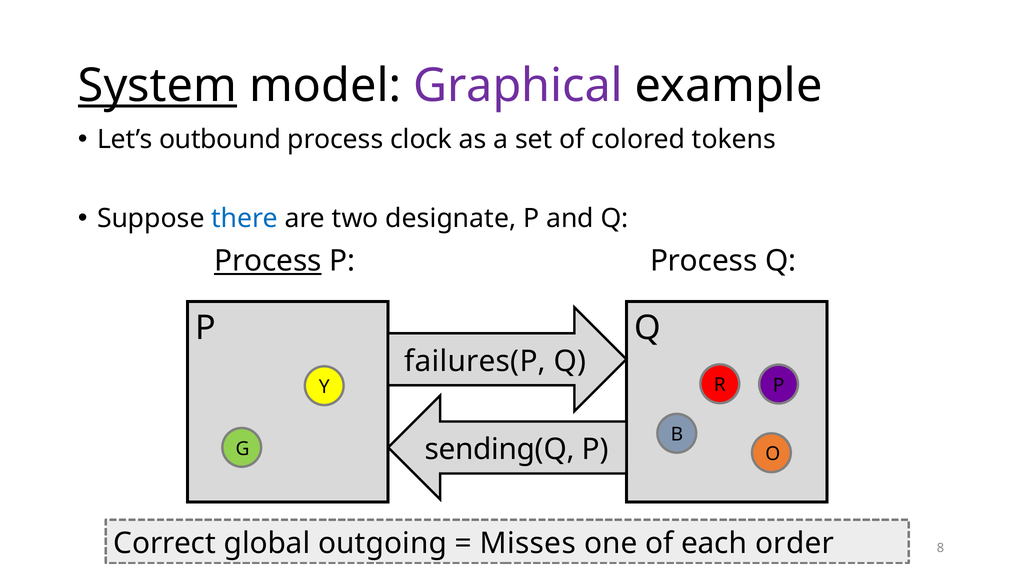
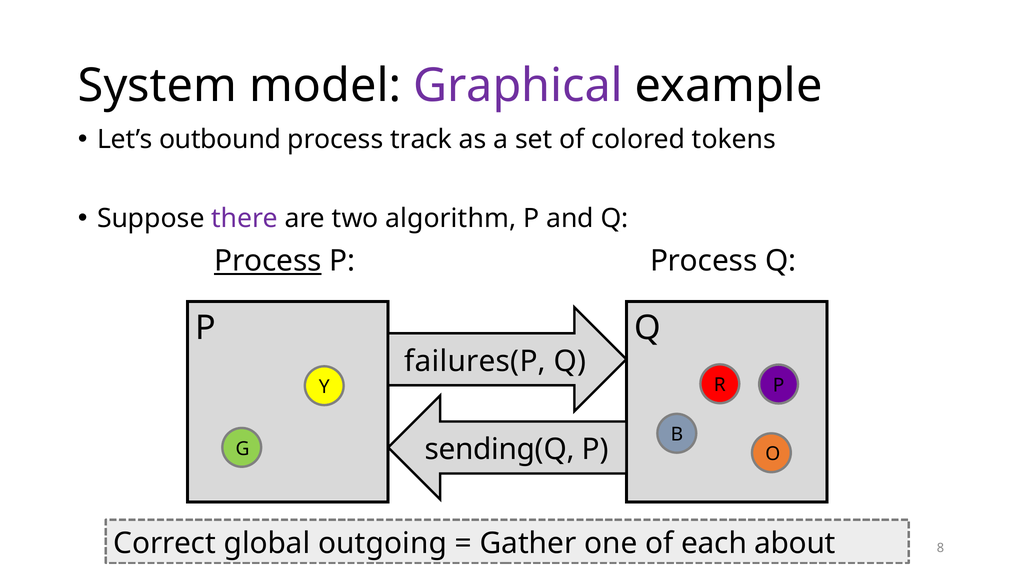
System underline: present -> none (157, 86)
clock: clock -> track (421, 139)
there colour: blue -> purple (245, 218)
designate: designate -> algorithm (451, 218)
Misses: Misses -> Gather (528, 543)
order: order -> about (795, 543)
